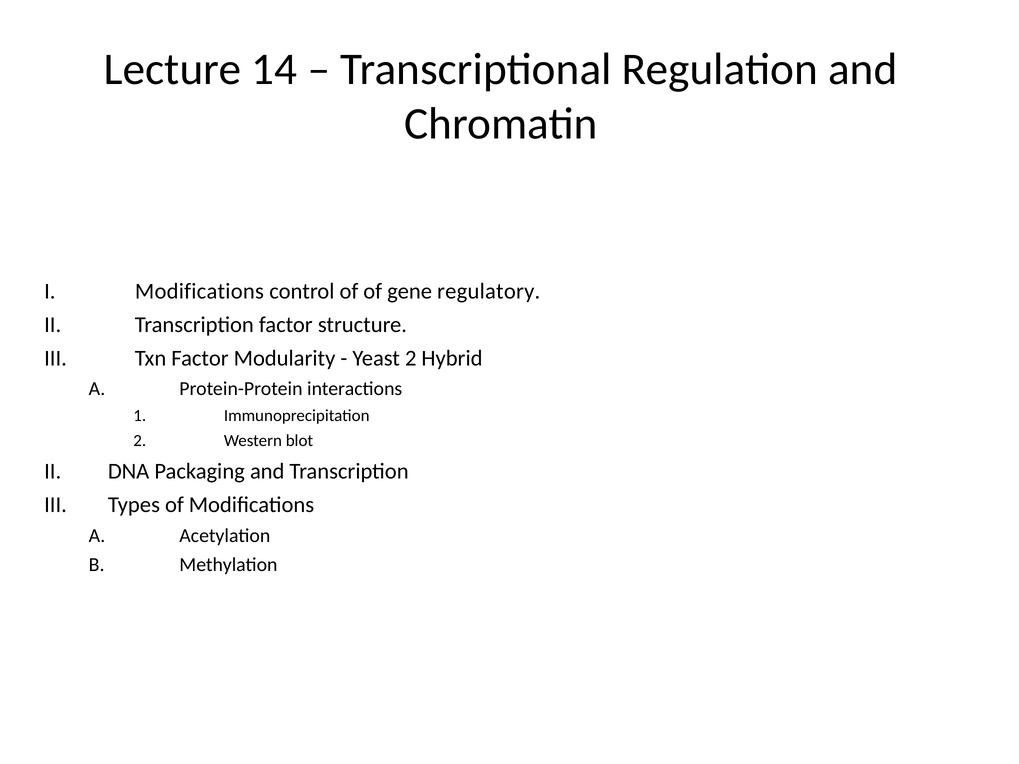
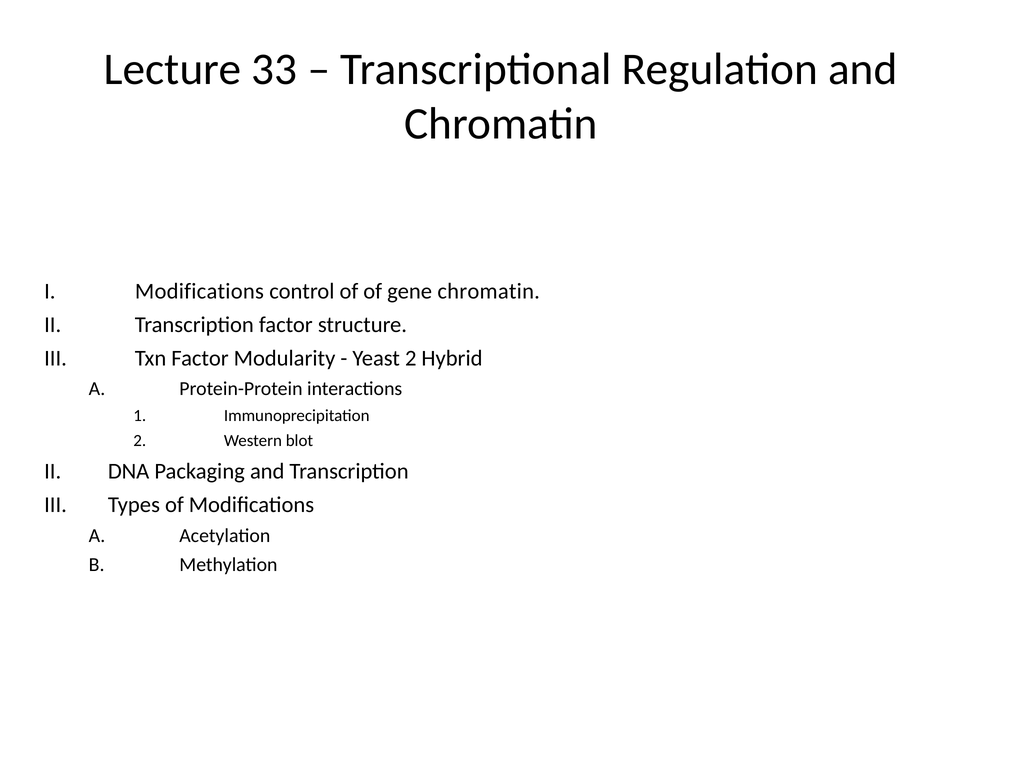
14: 14 -> 33 (274, 69)
gene regulatory: regulatory -> chromatin (489, 291)
